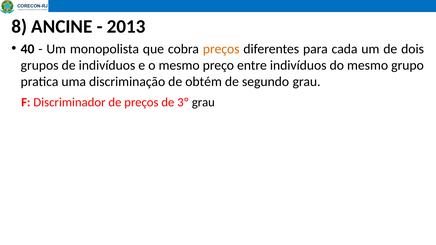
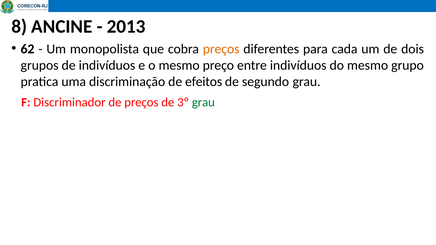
40: 40 -> 62 (28, 49)
obtém: obtém -> efeitos (204, 82)
grau colour: black -> green (203, 102)
